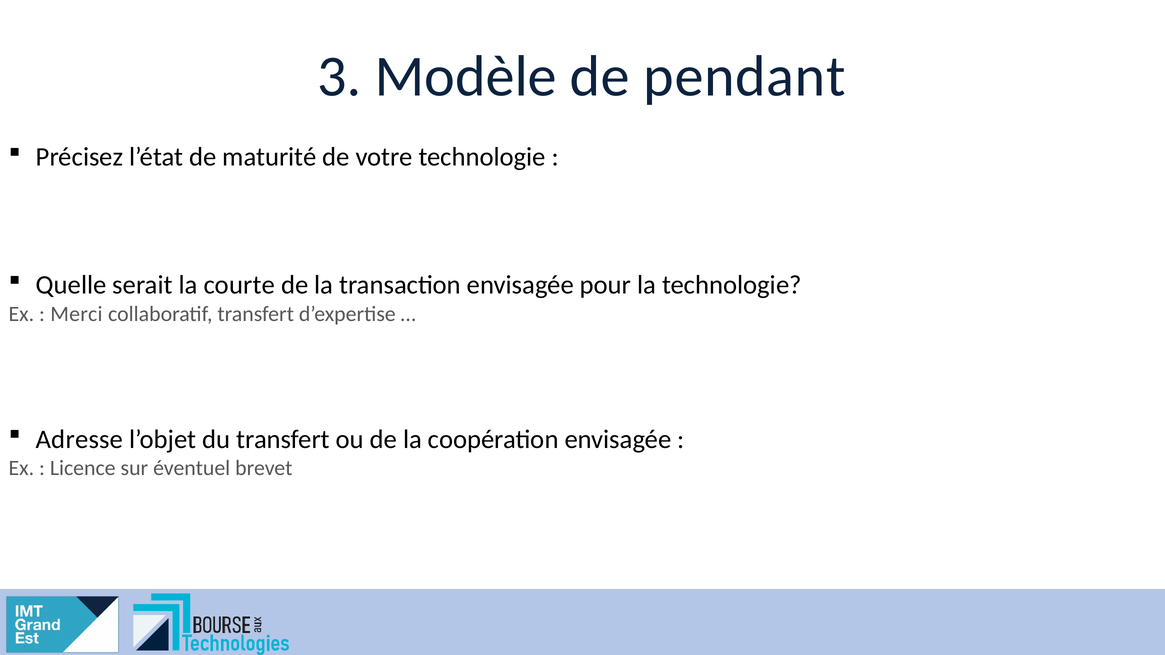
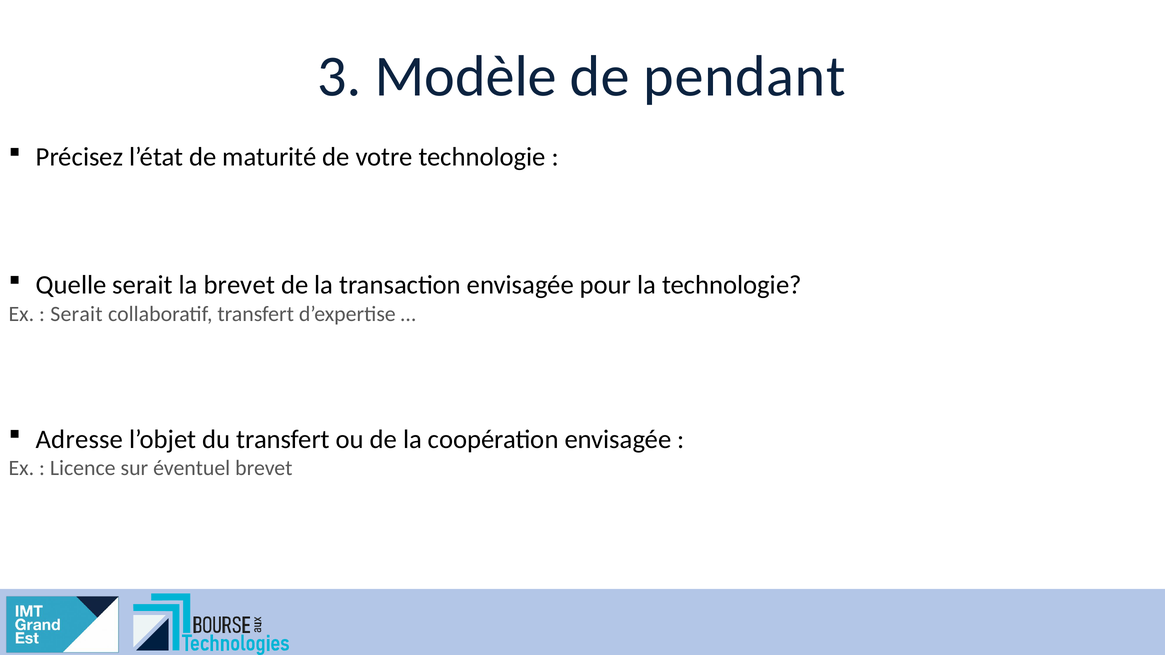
la courte: courte -> brevet (239, 285)
Merci: Merci -> Serait (76, 314)
